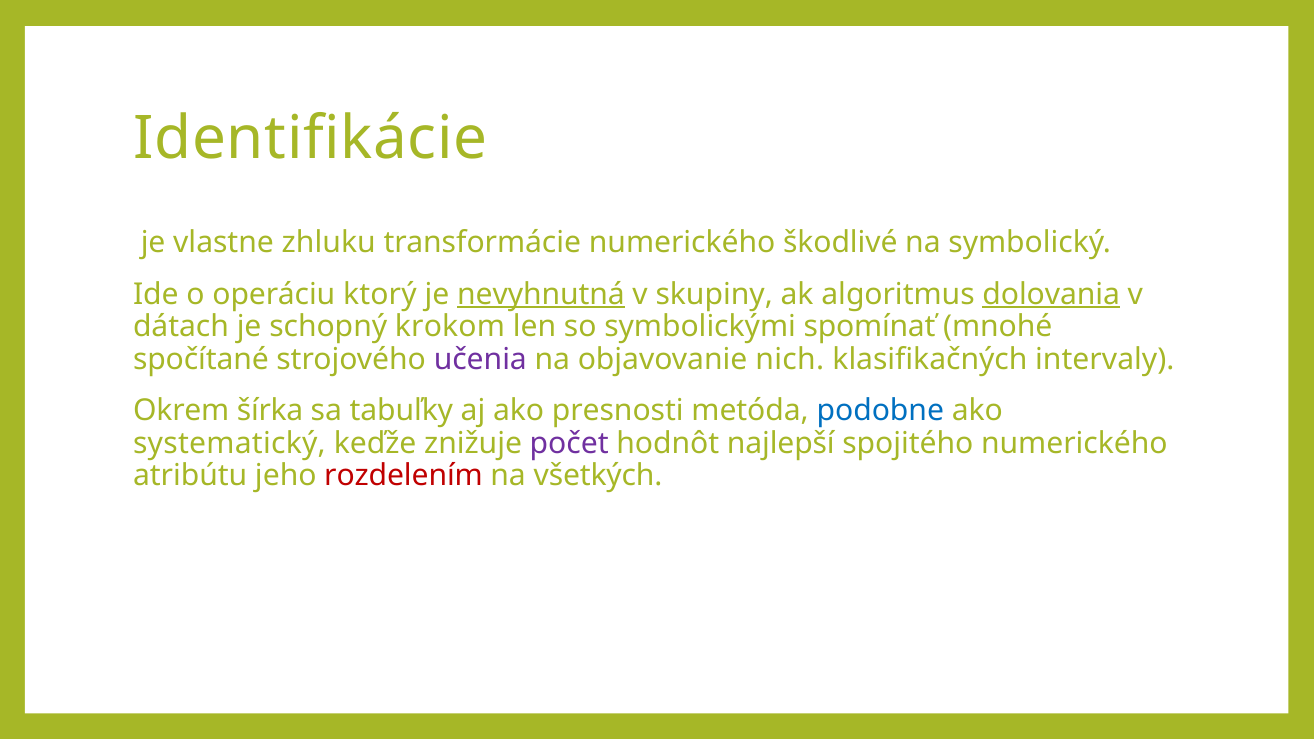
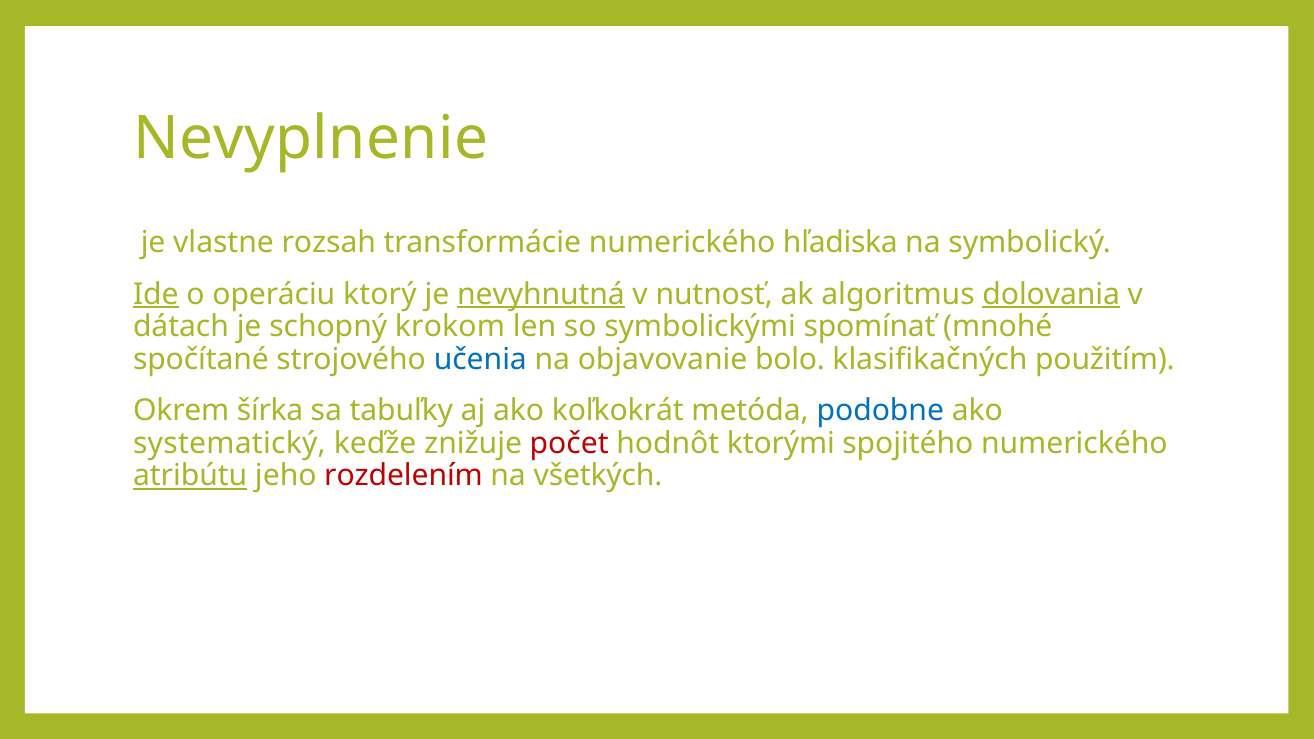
Identifikácie: Identifikácie -> Nevyplnenie (311, 138)
zhluku: zhluku -> rozsah (329, 243)
škodlivé: škodlivé -> hľadiska (840, 243)
Ide underline: none -> present (156, 294)
skupiny: skupiny -> nutnosť (714, 294)
učenia colour: purple -> blue (480, 359)
nich: nich -> bolo (790, 359)
intervaly: intervaly -> použitím (1105, 359)
presnosti: presnosti -> koľkokrát (618, 411)
počet colour: purple -> red (569, 444)
najlepší: najlepší -> ktorými (781, 444)
atribútu underline: none -> present (190, 476)
